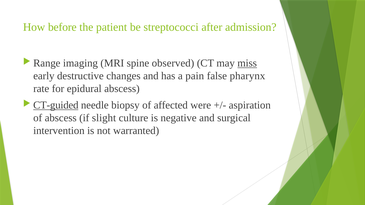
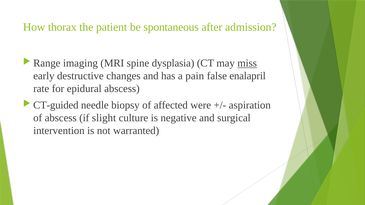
before: before -> thorax (62, 27)
streptococci: streptococci -> spontaneous (171, 27)
observed: observed -> dysplasia (173, 63)
pharynx: pharynx -> enalapril (248, 76)
CT-guided underline: present -> none (56, 105)
